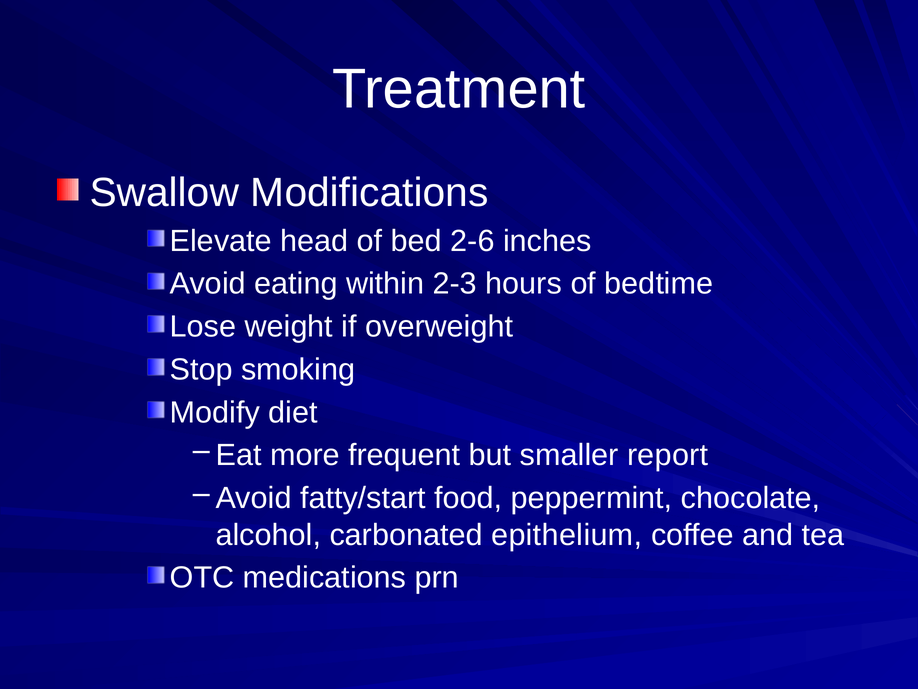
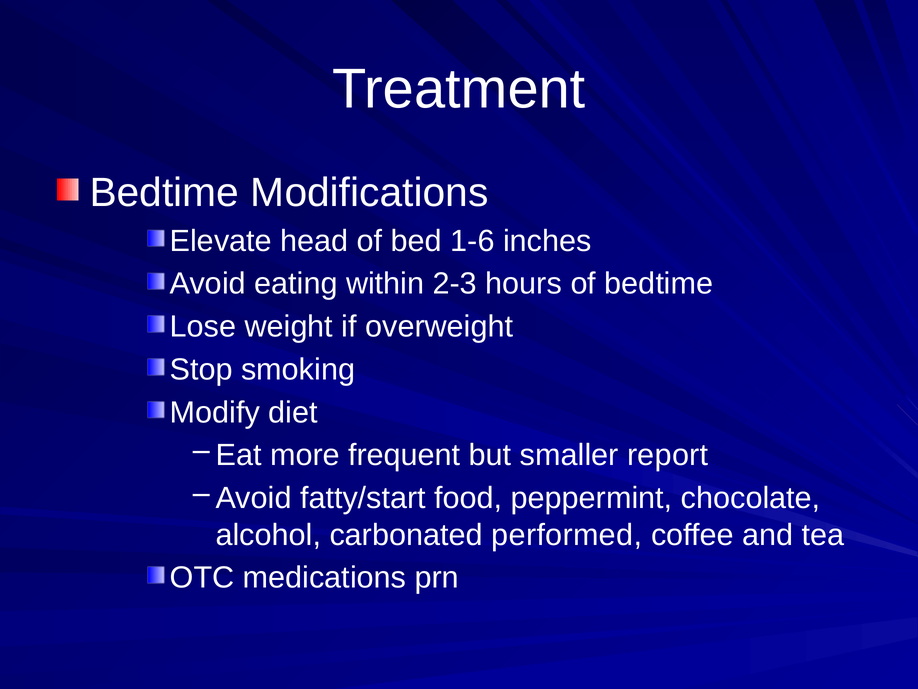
Swallow: Swallow -> Bedtime (164, 193)
2-6: 2-6 -> 1-6 (472, 241)
epithelium: epithelium -> performed (567, 535)
